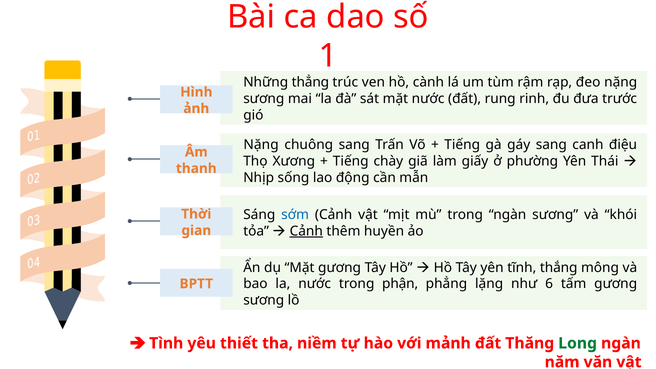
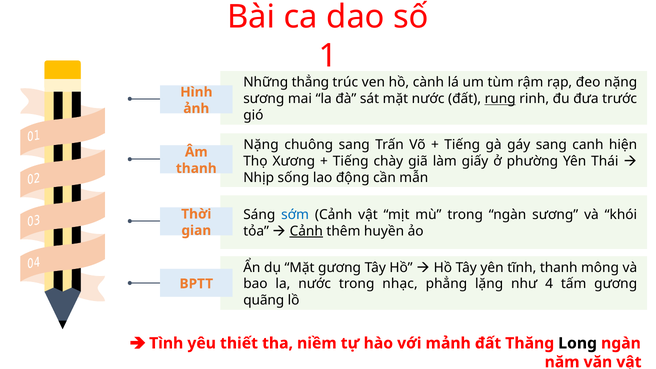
rung underline: none -> present (500, 99)
điệu: điệu -> hiện (623, 145)
tĩnh thắng: thắng -> thanh (559, 268)
phận: phận -> nhạc (400, 284)
6: 6 -> 4 (549, 284)
sương: sương -> quãng (264, 300)
Long colour: green -> black (578, 343)
